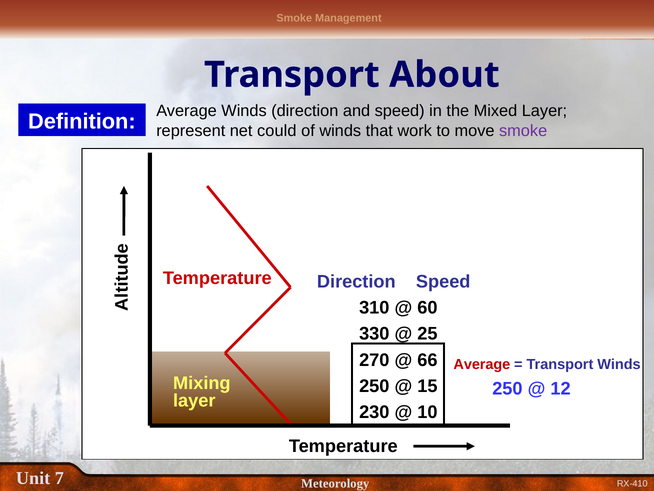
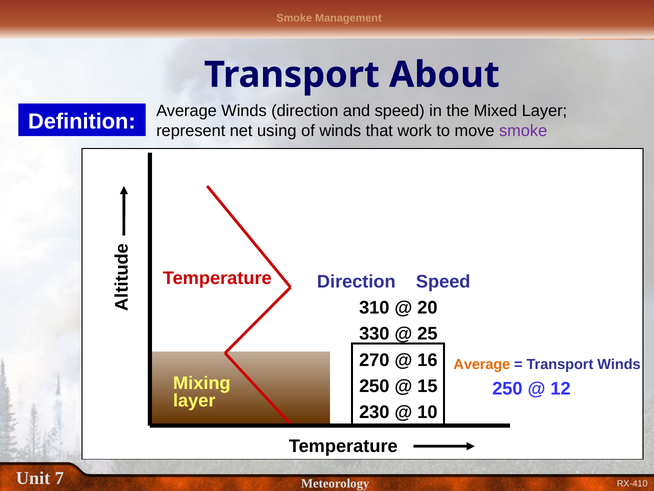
could: could -> using (277, 131)
60: 60 -> 20 (427, 307)
66: 66 -> 16 (427, 360)
Average colour: red -> orange (482, 364)
